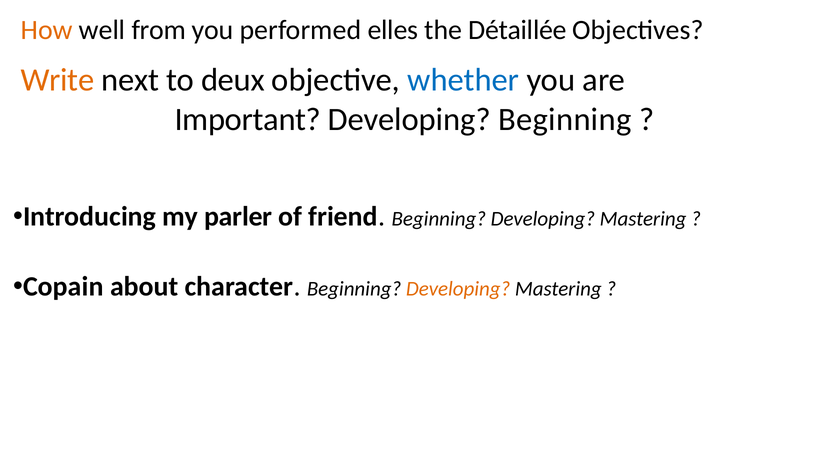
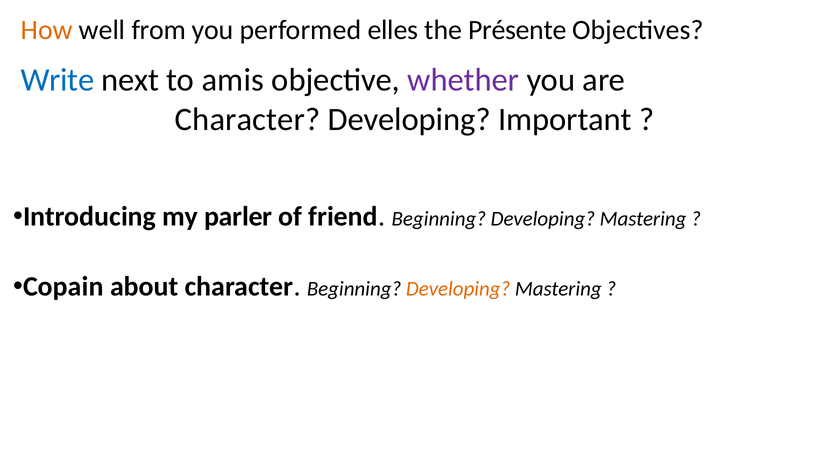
Détaillée: Détaillée -> Présente (517, 30)
Write colour: orange -> blue (57, 80)
deux: deux -> amis (233, 80)
whether colour: blue -> purple (463, 80)
Important: Important -> Character (248, 119)
Developing Beginning: Beginning -> Important (565, 119)
